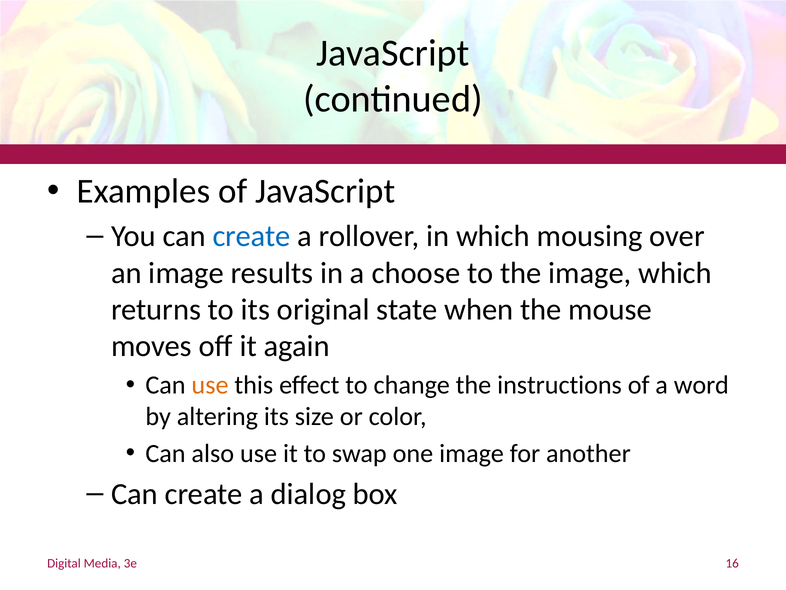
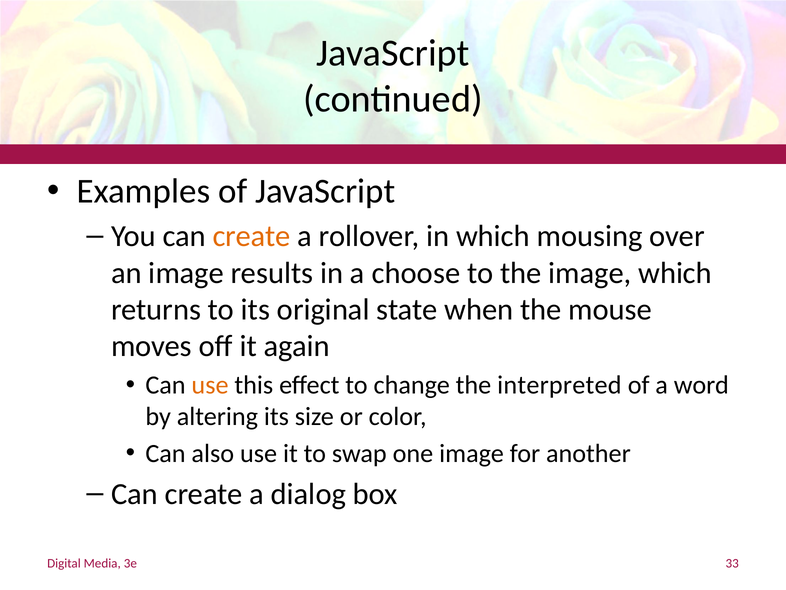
create colour: blue -> orange (252, 236)
instructions: instructions -> interpreted (559, 385)
16: 16 -> 33 (732, 563)
